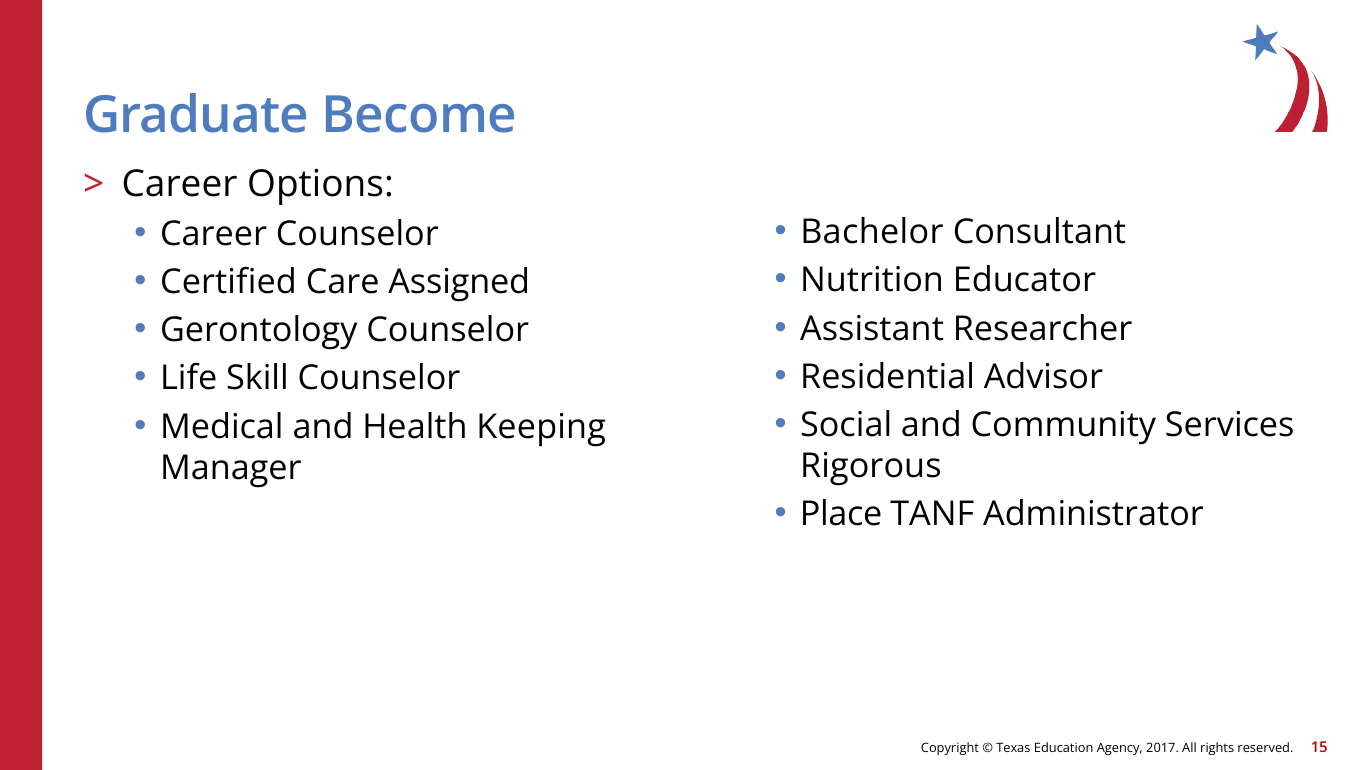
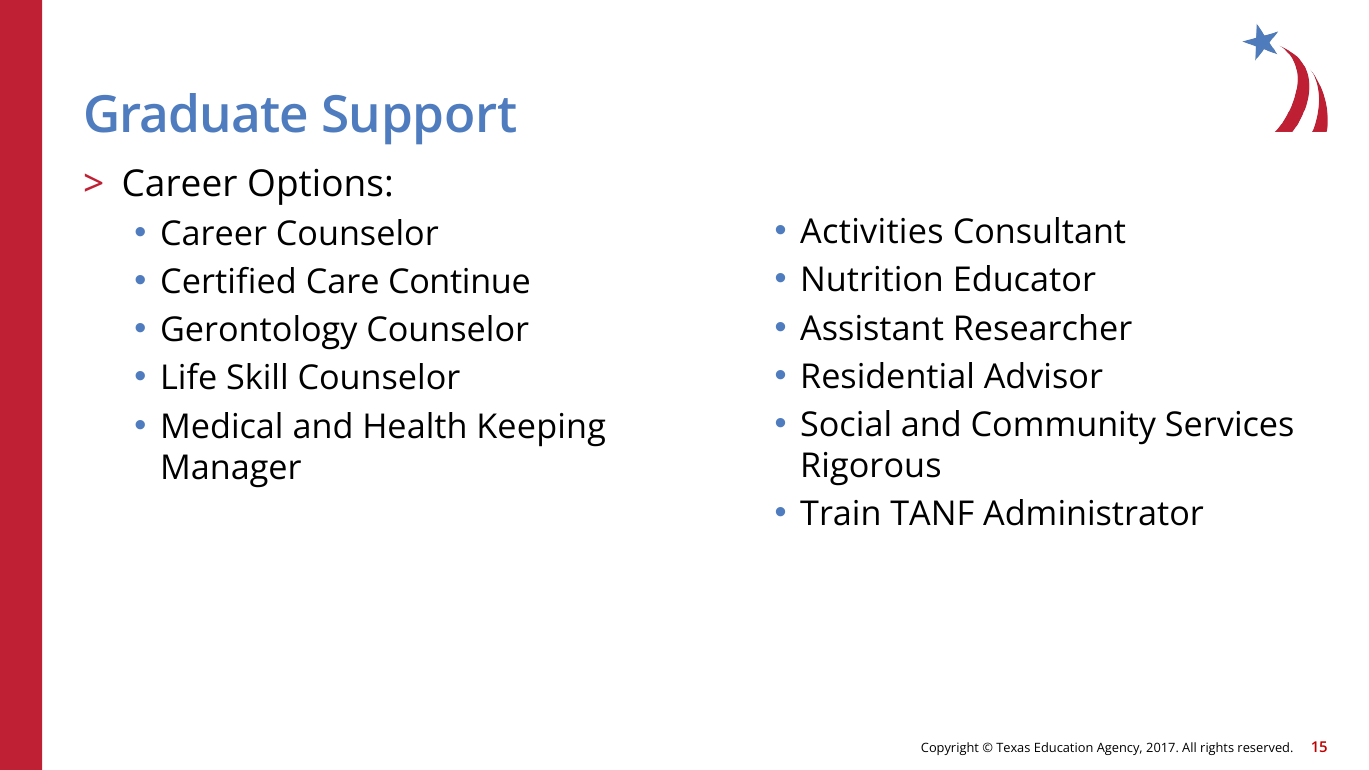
Become: Become -> Support (419, 116)
Bachelor: Bachelor -> Activities (872, 232)
Assigned: Assigned -> Continue (459, 282)
Place: Place -> Train (841, 514)
